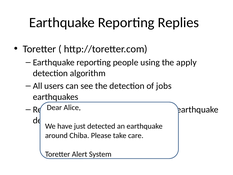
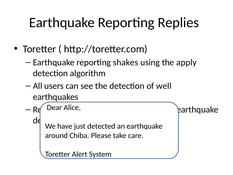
people: people -> shakes (126, 62)
jobs: jobs -> well (164, 86)
